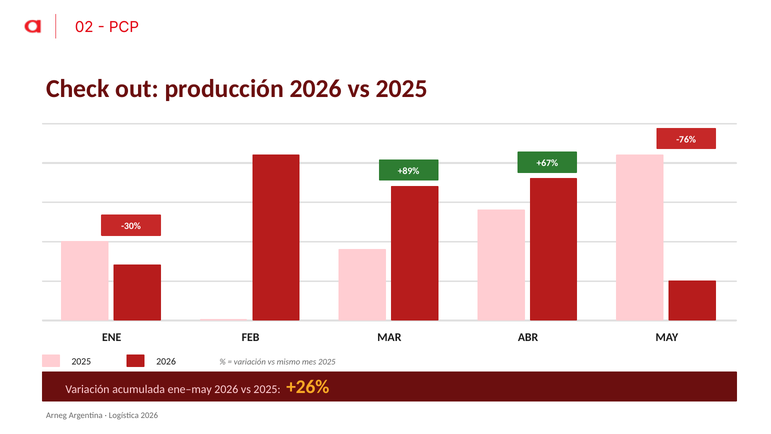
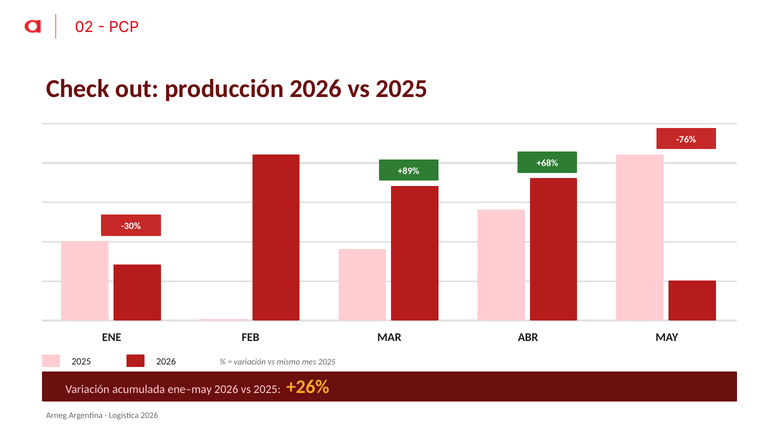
+67%: +67% -> +68% (547, 163)
